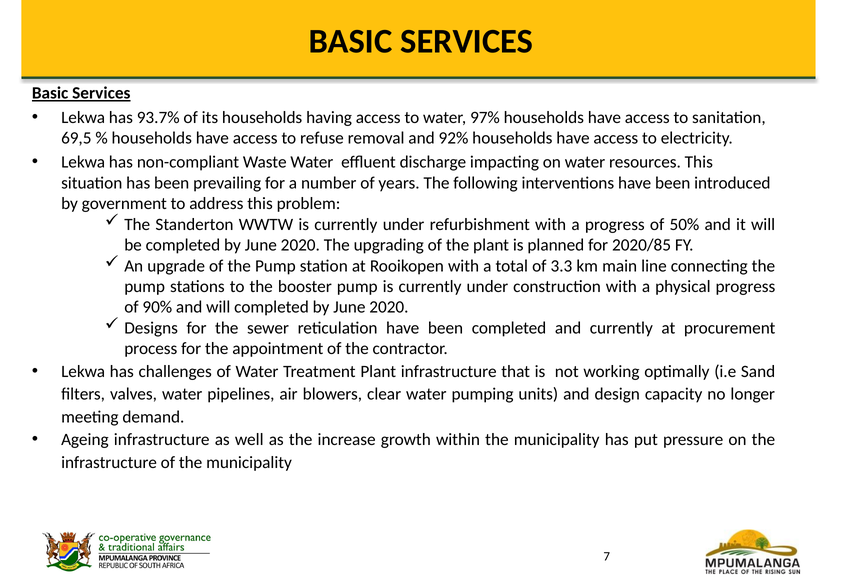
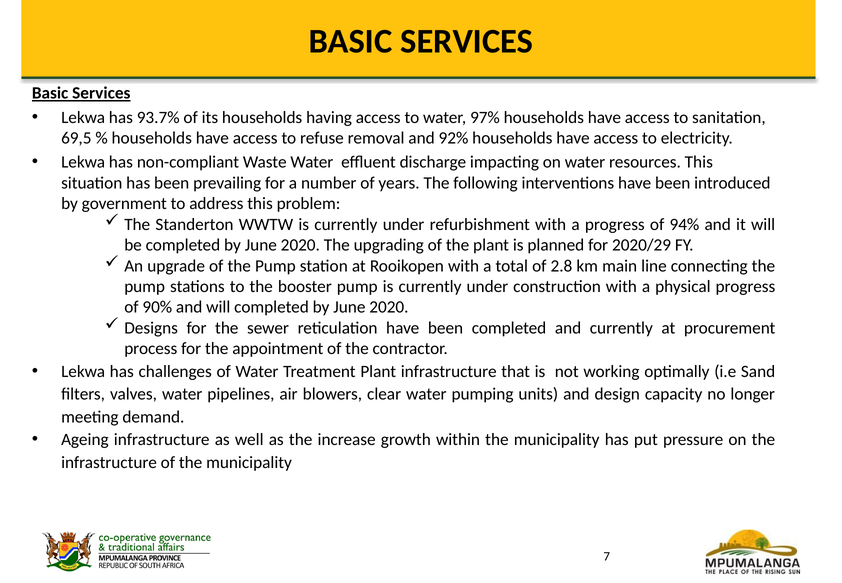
50%: 50% -> 94% (684, 224)
2020/85: 2020/85 -> 2020/29 (642, 245)
3.3: 3.3 -> 2.8 (561, 266)
